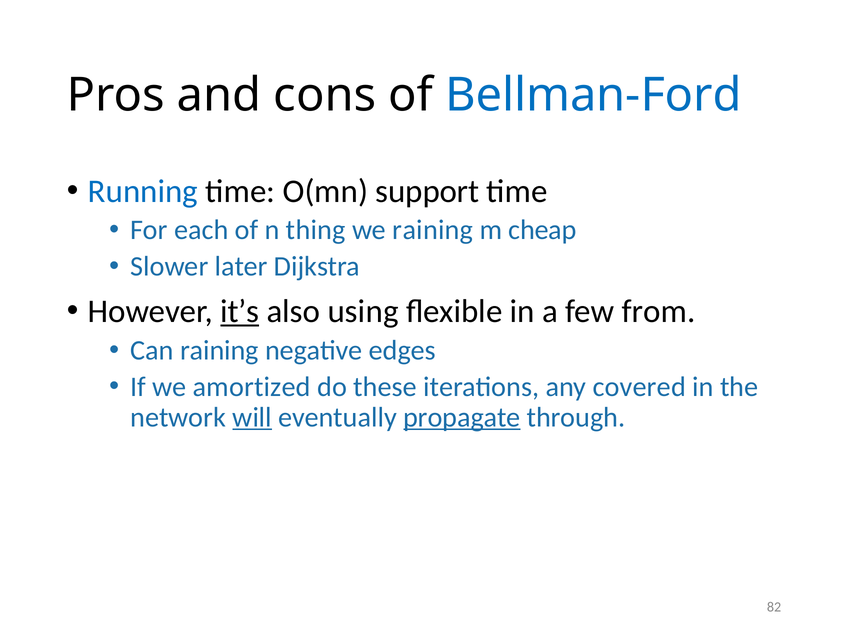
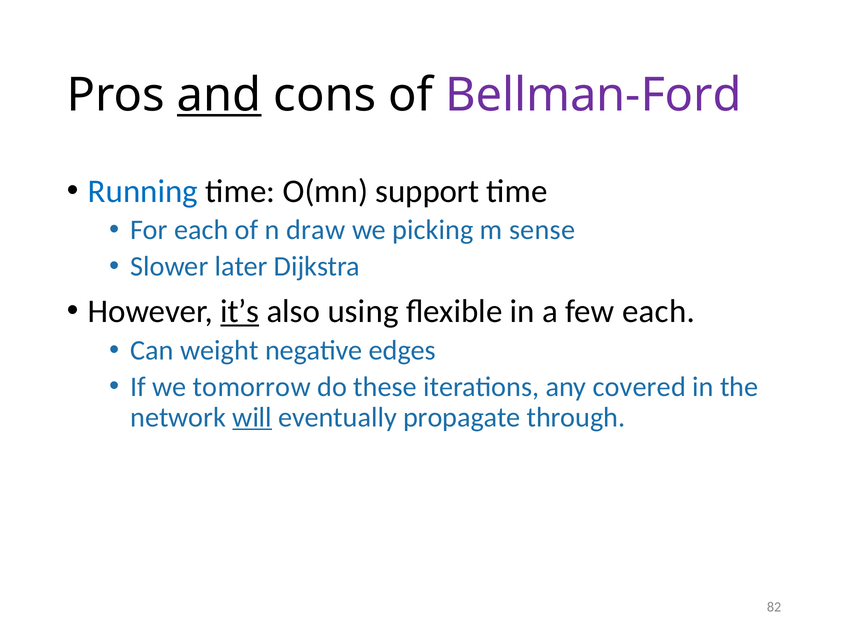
and underline: none -> present (219, 95)
Bellman-Ford colour: blue -> purple (593, 95)
thing: thing -> draw (316, 230)
we raining: raining -> picking (433, 230)
cheap: cheap -> sense (542, 230)
few from: from -> each (659, 311)
Can raining: raining -> weight (219, 350)
amortized: amortized -> tomorrow (252, 387)
propagate underline: present -> none (462, 417)
